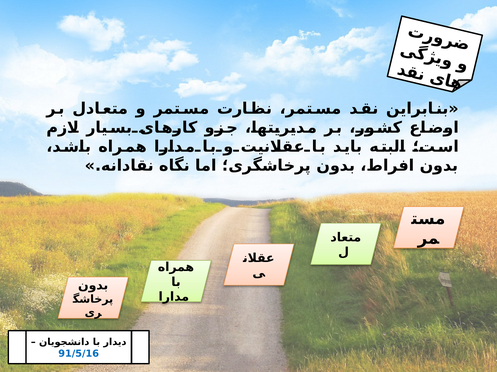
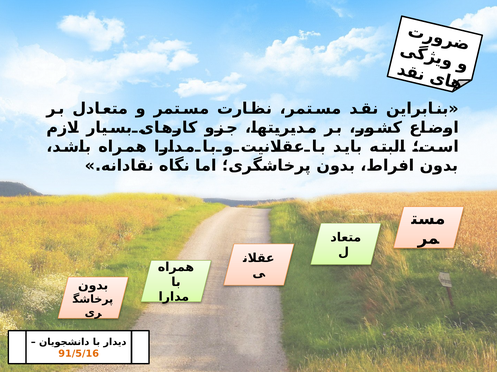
91/5/16 colour: blue -> orange (79, 354)
